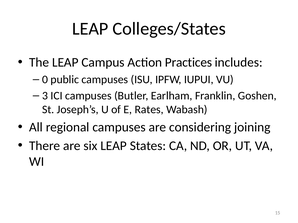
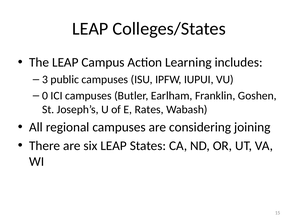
Practices: Practices -> Learning (188, 63)
0: 0 -> 3 (45, 80)
3: 3 -> 0 (45, 96)
